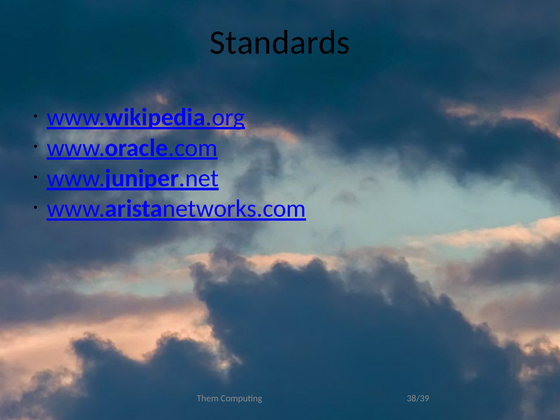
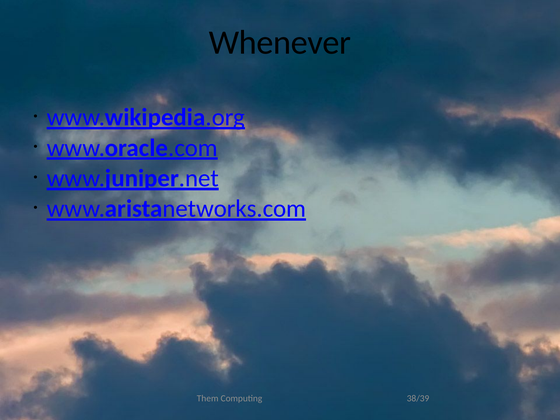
Standards: Standards -> Whenever (280, 42)
